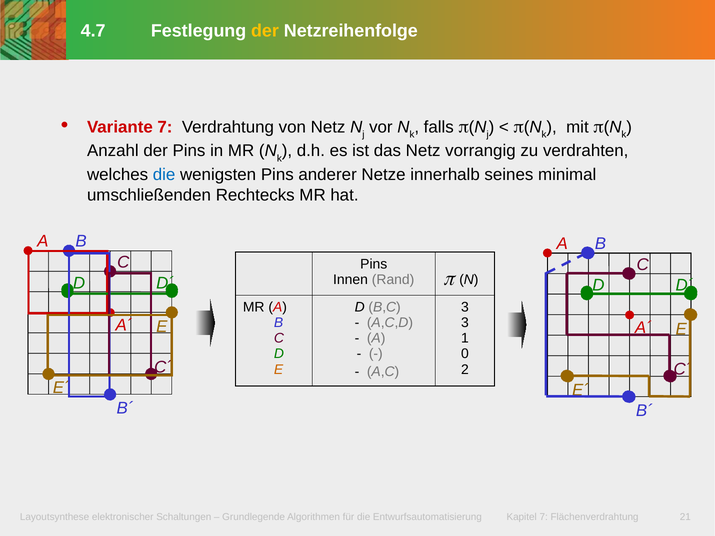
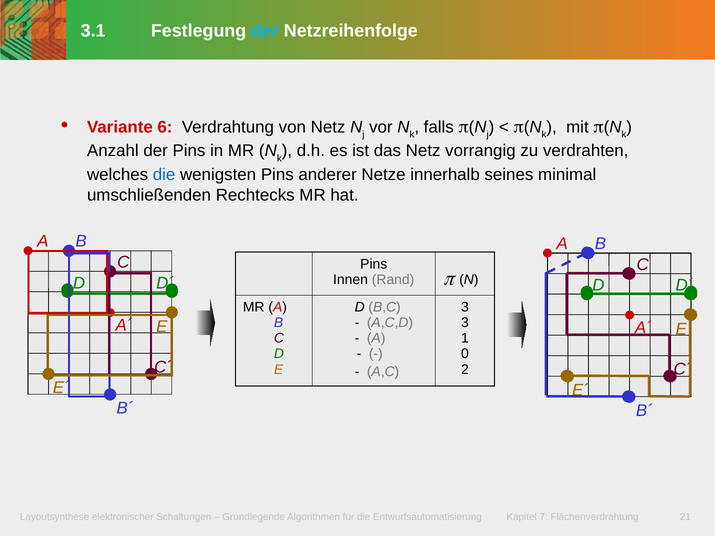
4.7: 4.7 -> 3.1 (93, 31)
der colour: yellow -> light blue (265, 31)
Variante 7: 7 -> 6 (165, 127)
